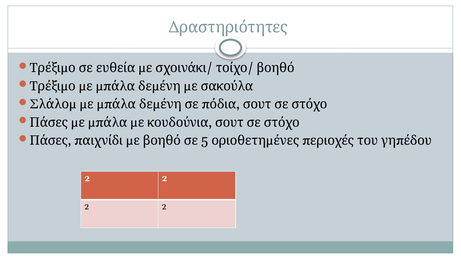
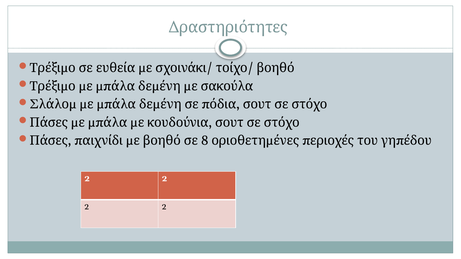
5: 5 -> 8 (205, 141)
